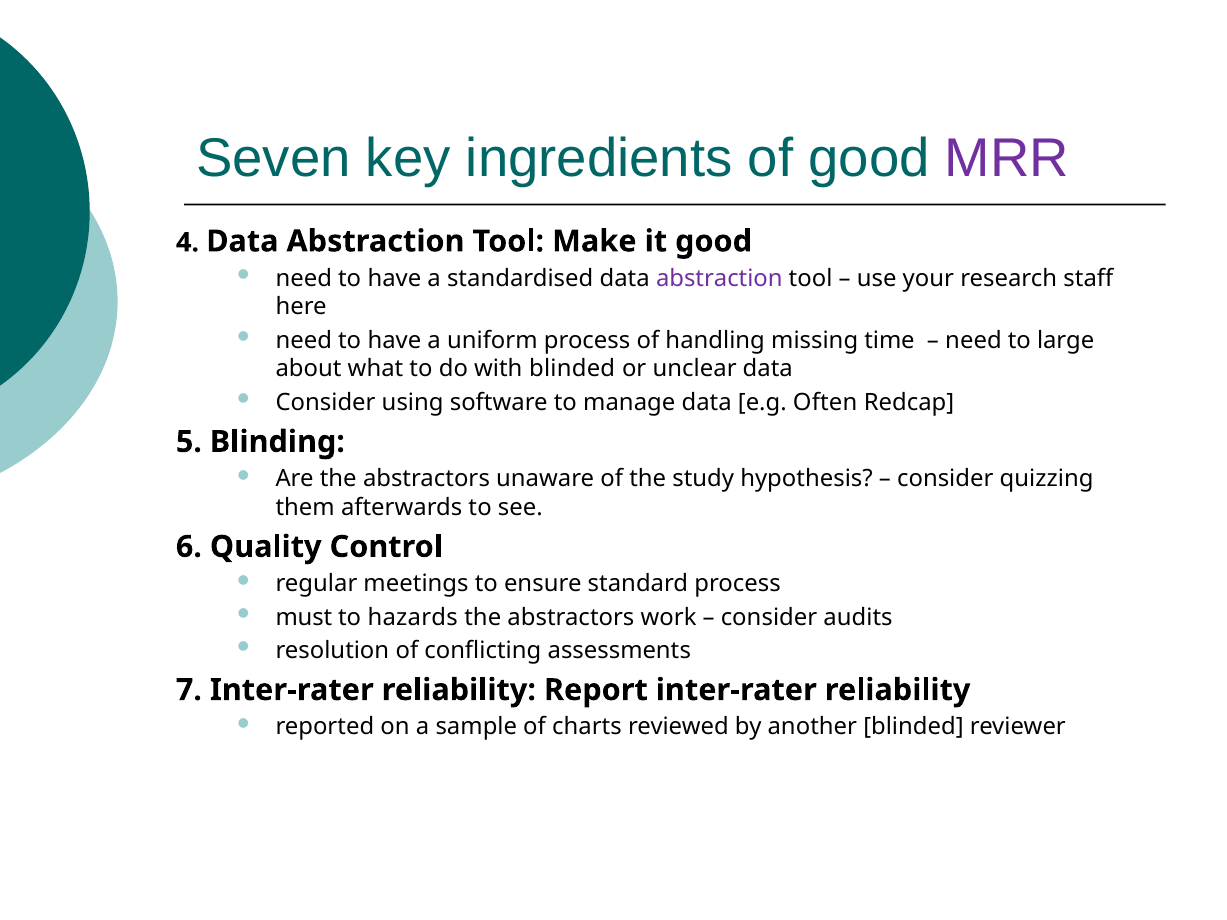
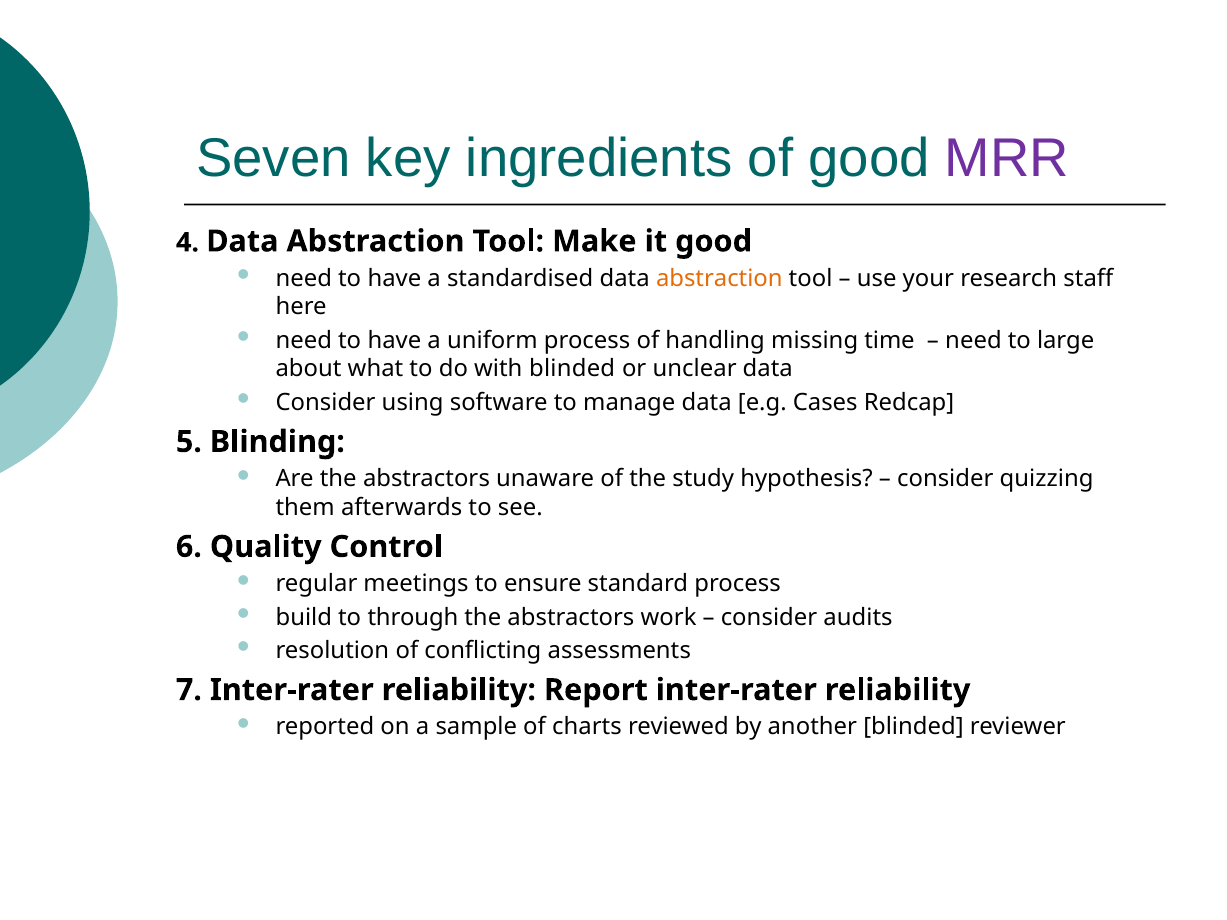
abstraction colour: purple -> orange (719, 278)
Often: Often -> Cases (825, 403)
must: must -> build (304, 617)
hazards: hazards -> through (413, 617)
